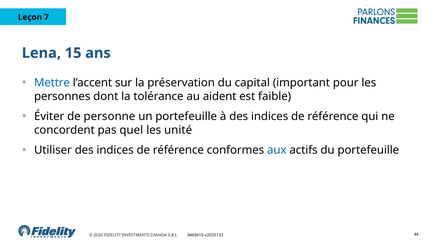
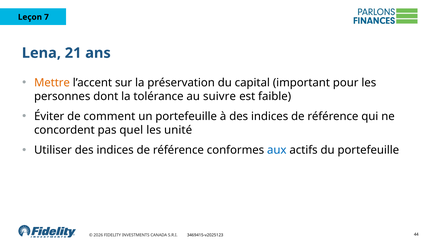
15: 15 -> 21 (73, 53)
Mettre colour: blue -> orange (52, 83)
aident: aident -> suivre (220, 96)
personne: personne -> comment (109, 116)
